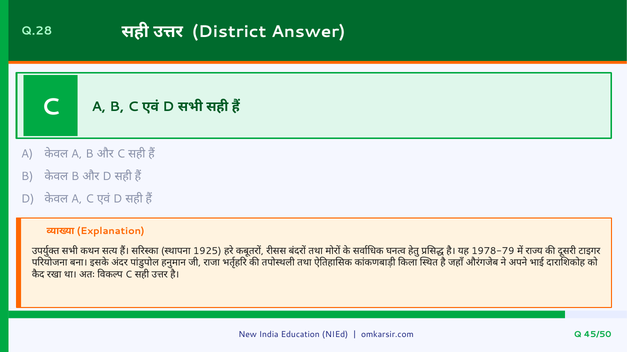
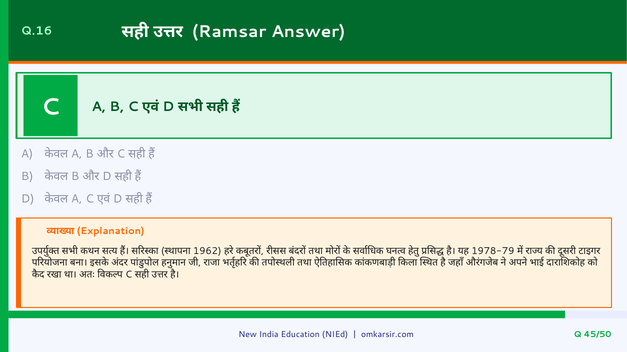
Q.28: Q.28 -> Q.16 (37, 31)
District: District -> Ramsar (229, 32)
1925: 1925 -> 1962 (207, 252)
